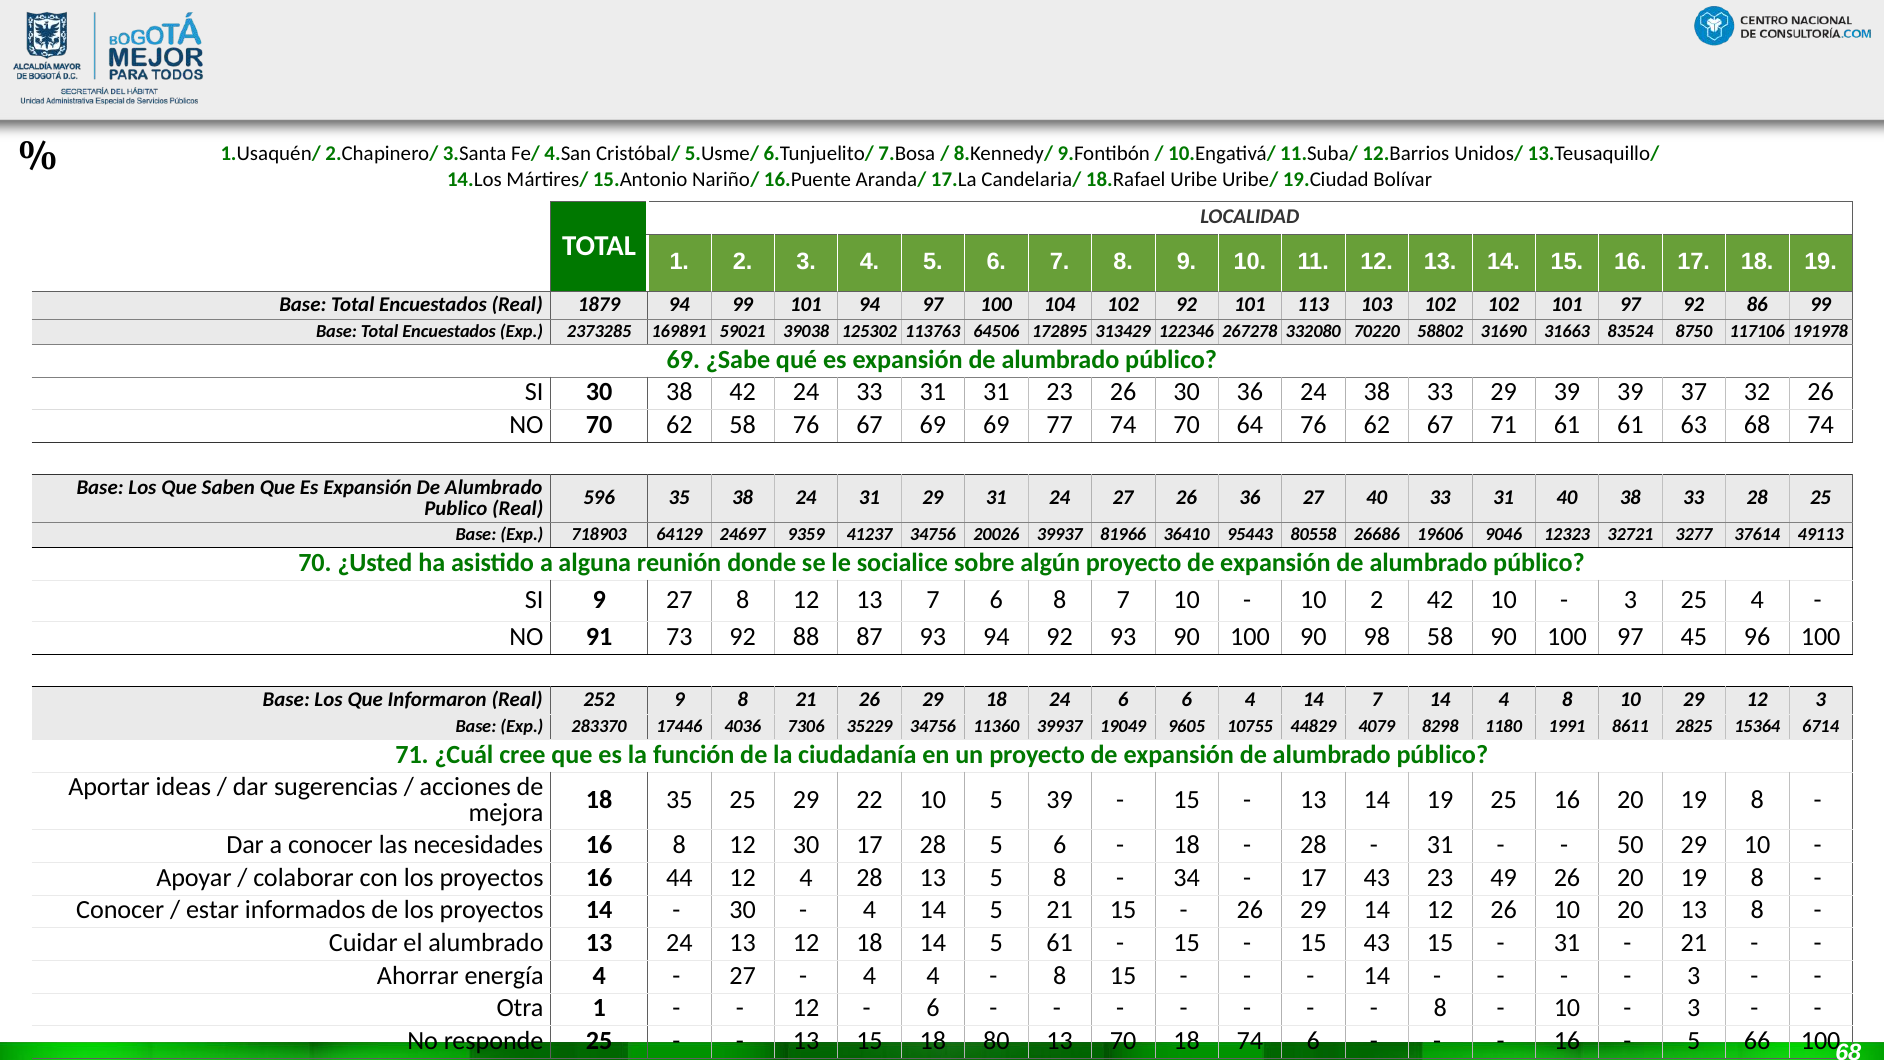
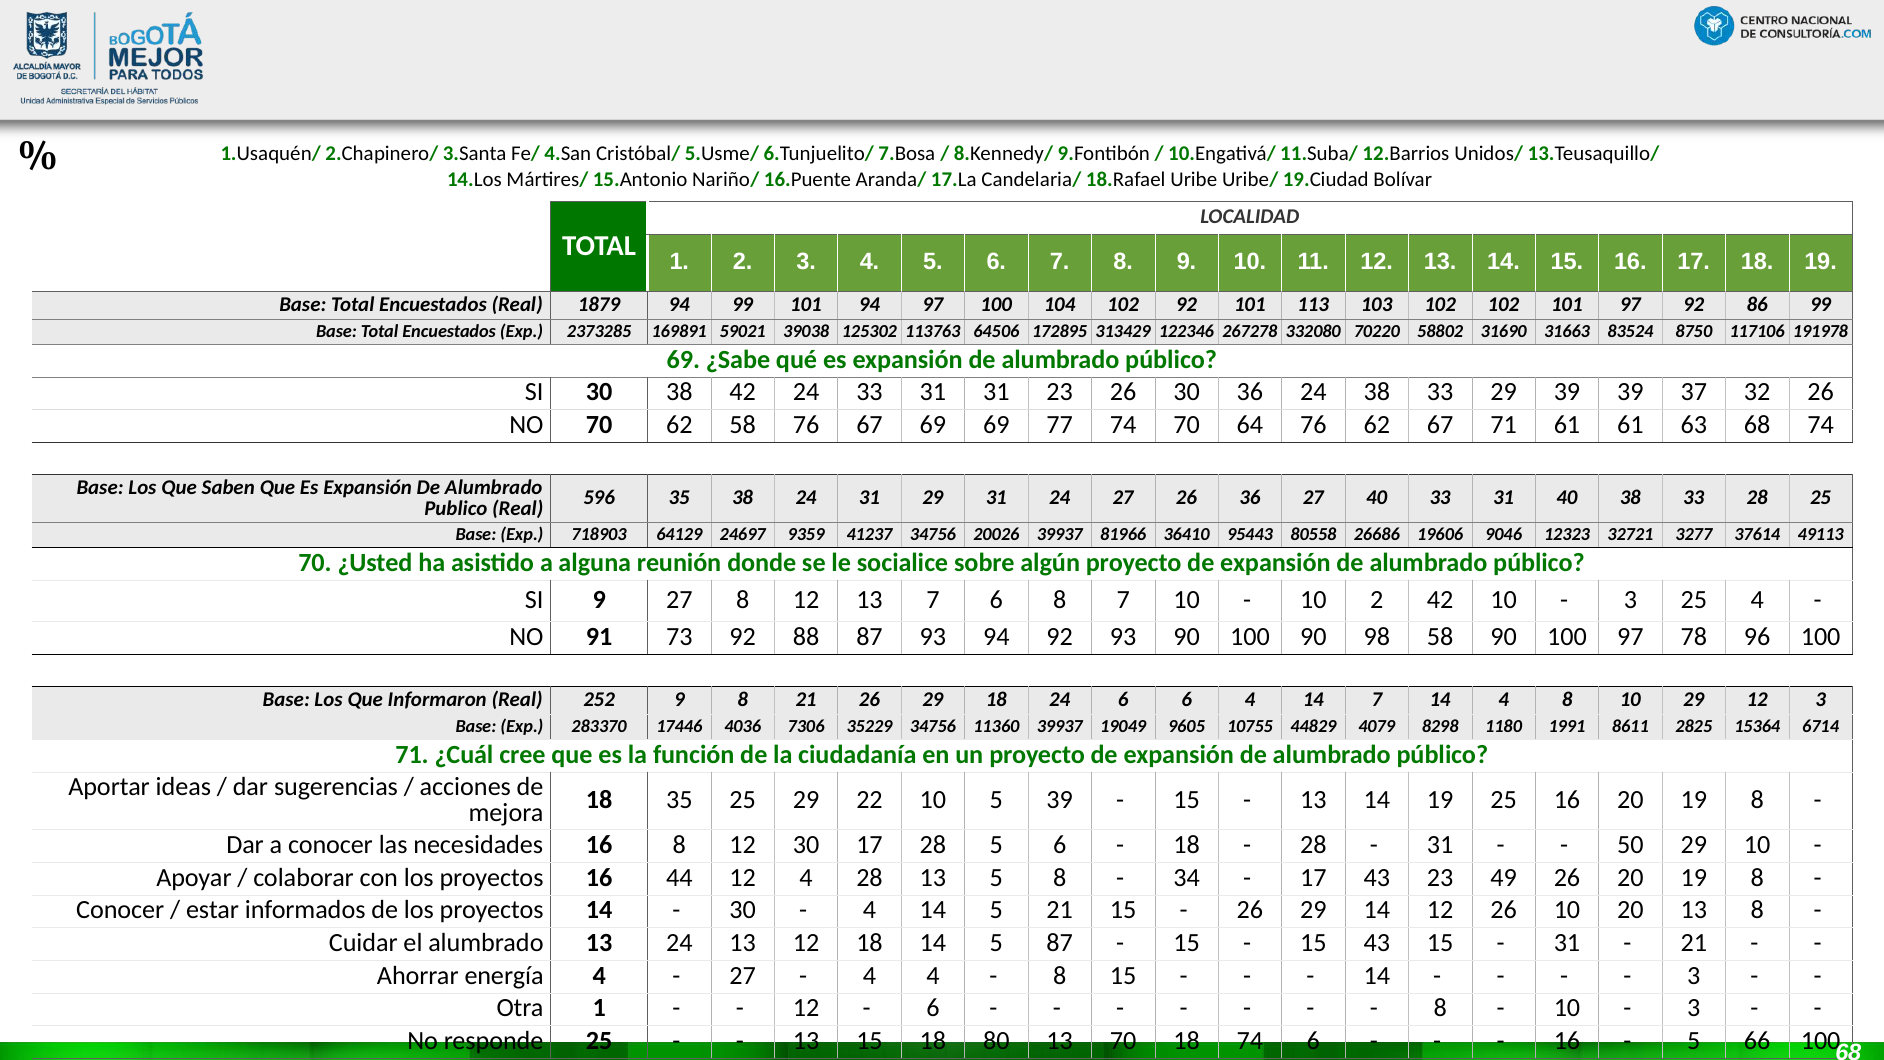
45: 45 -> 78 (1694, 637)
5 61: 61 -> 87 (1060, 943)
